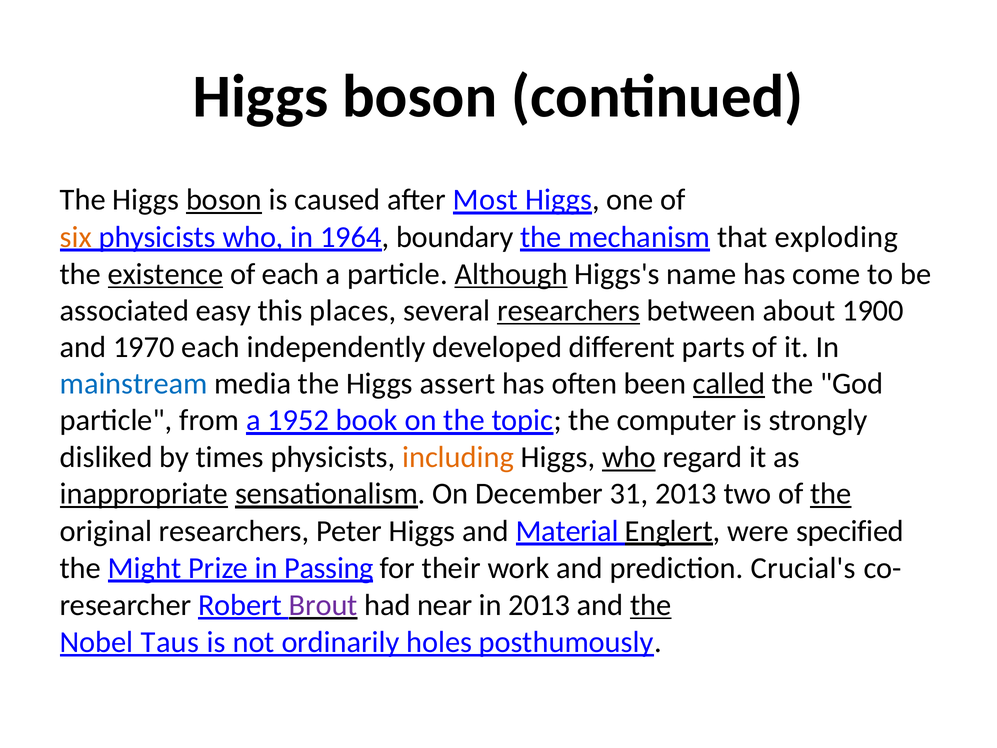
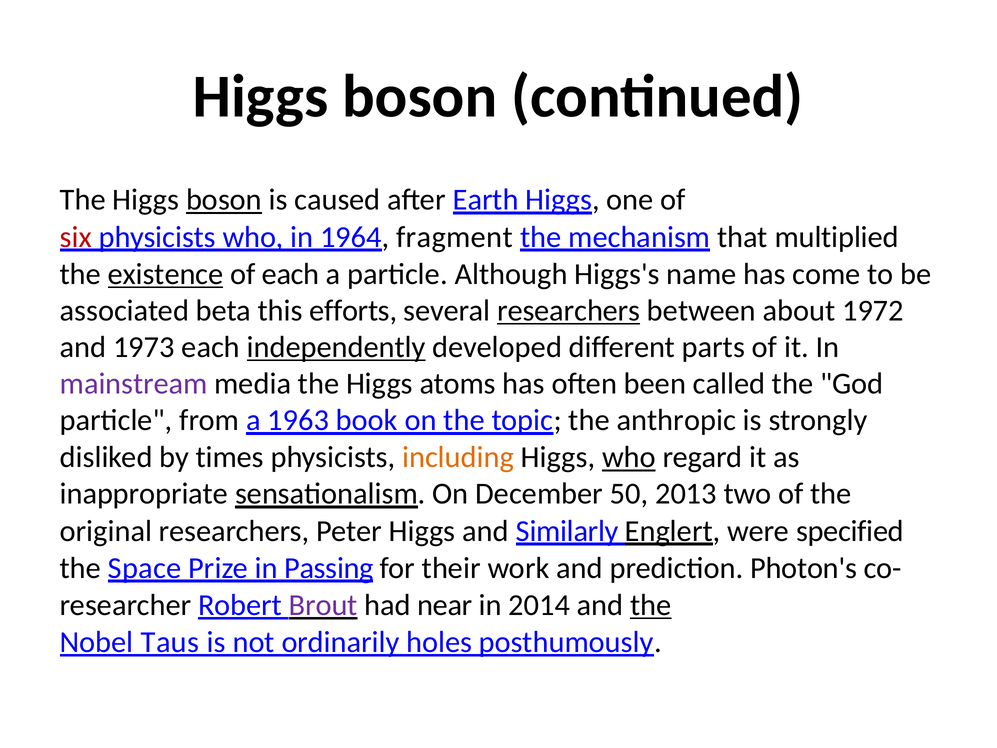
Most: Most -> Earth (486, 200)
six colour: orange -> red (76, 237)
boundary: boundary -> fragment (455, 237)
exploding: exploding -> multiplied (837, 237)
Although underline: present -> none (511, 274)
easy: easy -> beta (223, 311)
places: places -> efforts (353, 311)
1900: 1900 -> 1972 (873, 311)
1970: 1970 -> 1973 (144, 347)
independently underline: none -> present (336, 347)
mainstream colour: blue -> purple (134, 384)
assert: assert -> atoms (458, 384)
called underline: present -> none (729, 384)
1952: 1952 -> 1963 (298, 420)
computer: computer -> anthropic (676, 420)
inappropriate underline: present -> none (144, 494)
31: 31 -> 50 (629, 494)
the underline: present -> none (831, 494)
Material: Material -> Similarly (567, 531)
Might: Might -> Space (145, 568)
Crucial's: Crucial's -> Photon's (804, 568)
in 2013: 2013 -> 2014 (539, 605)
